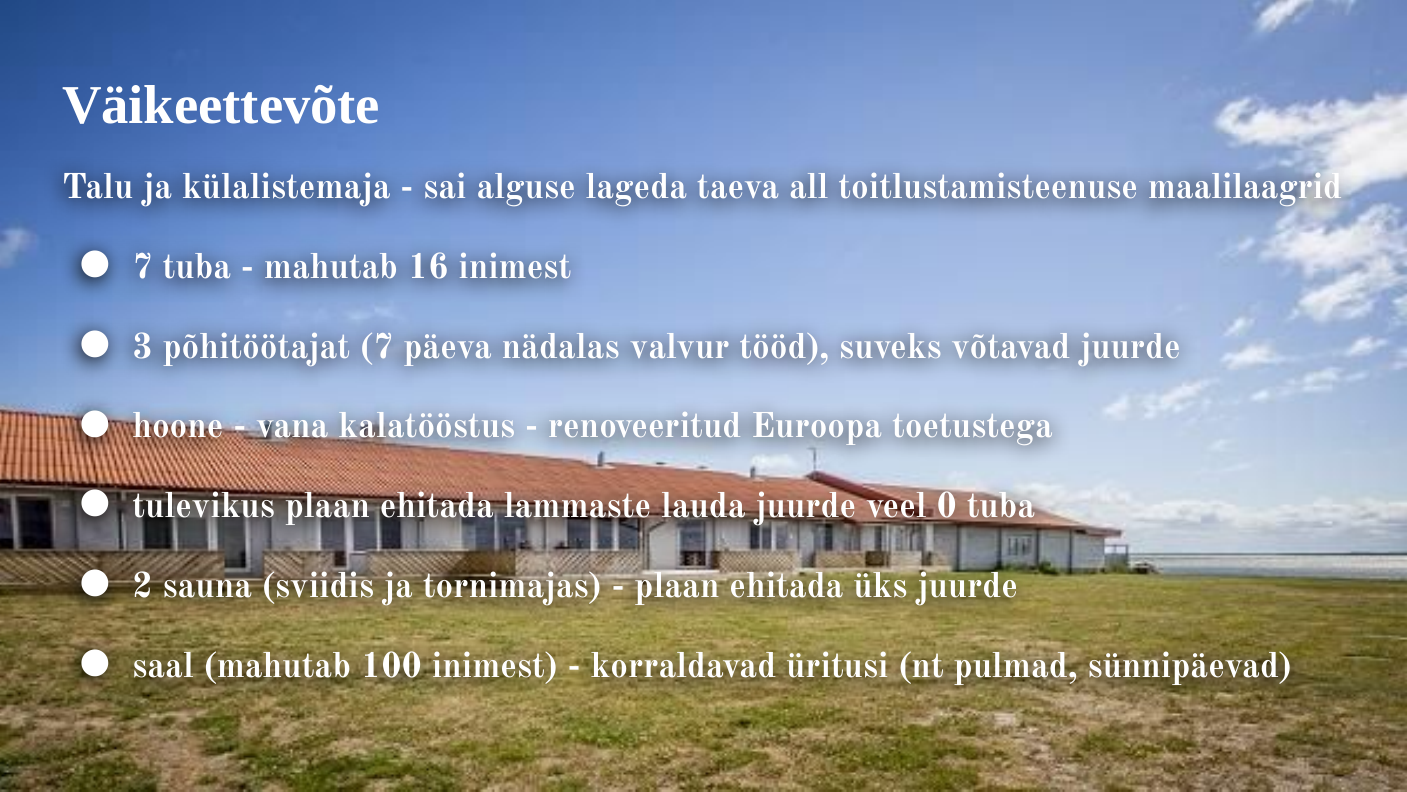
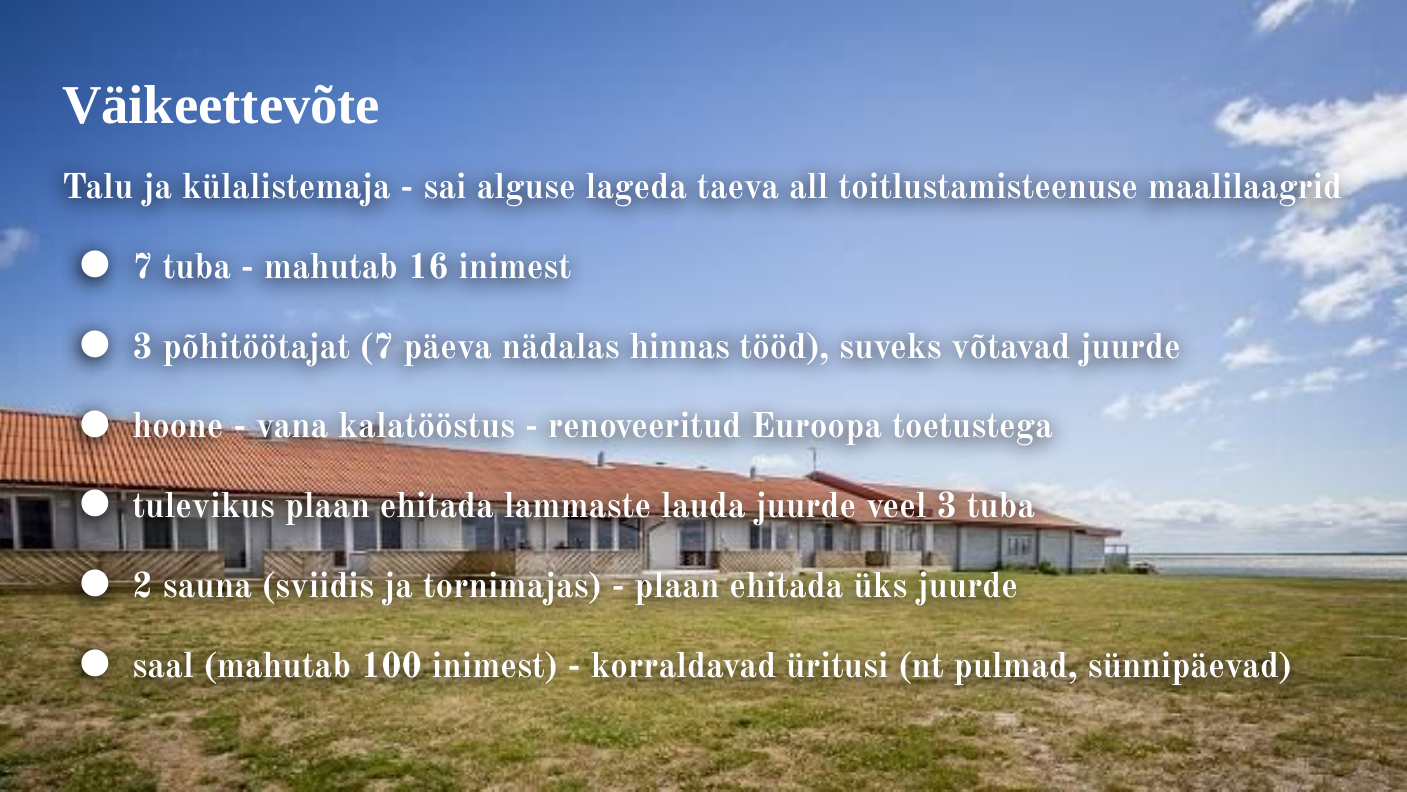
valvur: valvur -> hinnas (680, 346)
veel 0: 0 -> 3 (947, 506)
